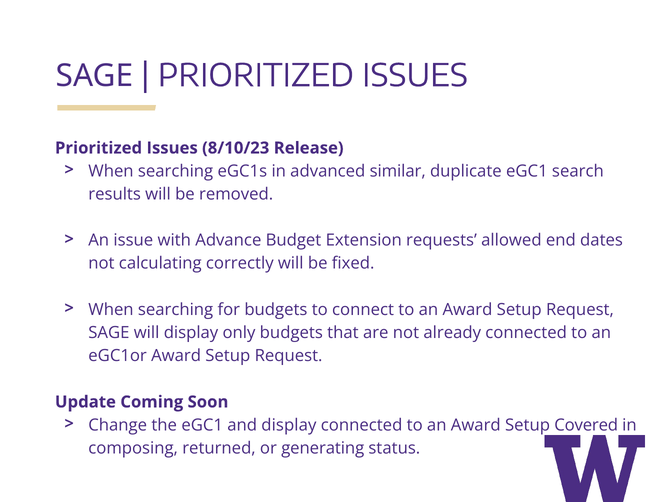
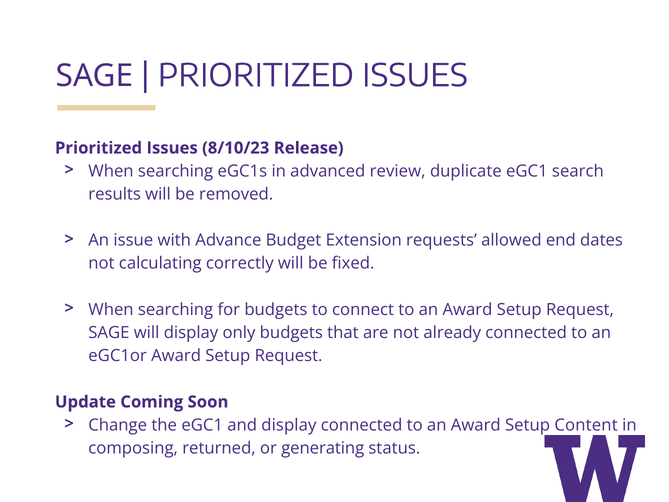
similar: similar -> review (398, 171)
Covered: Covered -> Content (586, 425)
